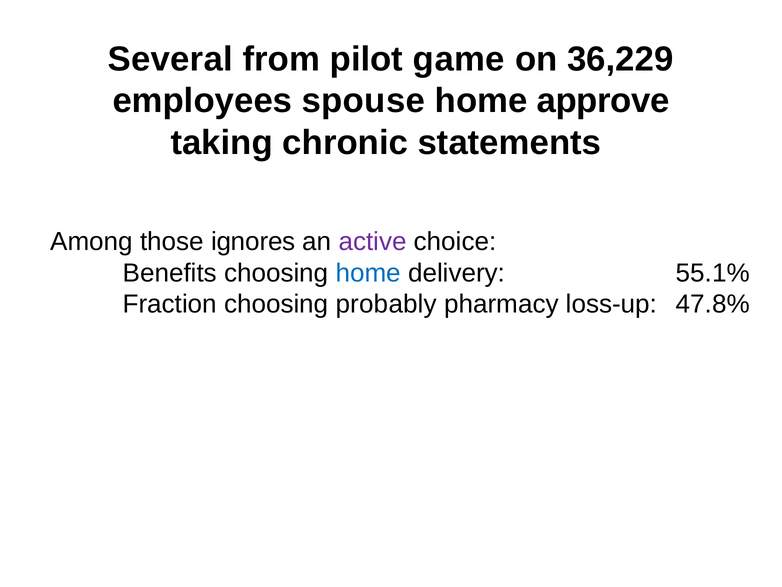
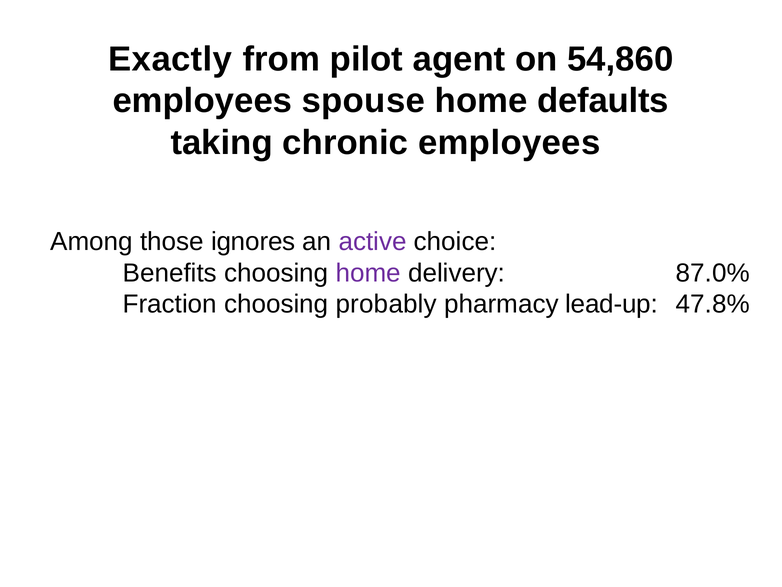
Several: Several -> Exactly (170, 59)
game: game -> agent (459, 59)
36,229: 36,229 -> 54,860 (620, 59)
approve: approve -> defaults (603, 101)
chronic statements: statements -> employees (509, 143)
home colour: blue -> purple (368, 273)
55.1%: 55.1% -> 87.0% (713, 273)
loss-up: loss-up -> lead-up (612, 304)
